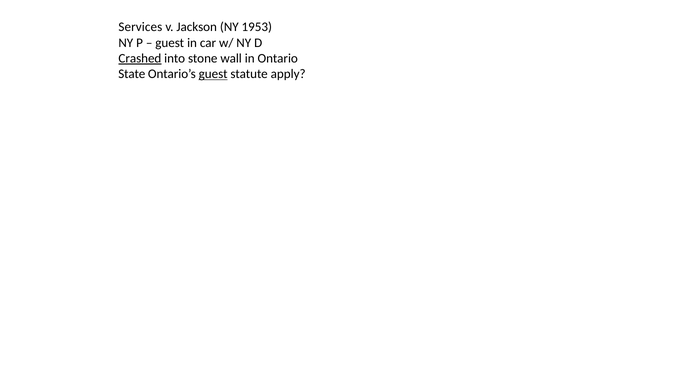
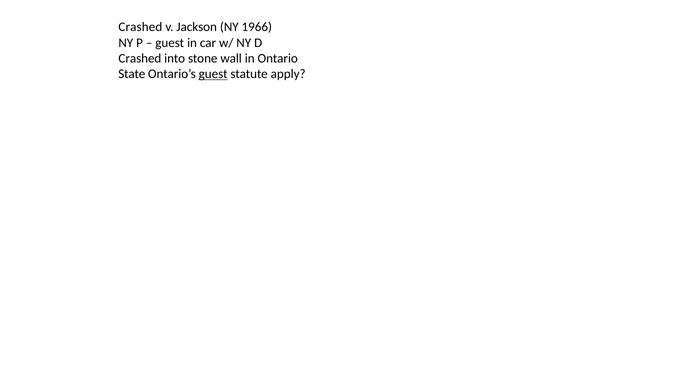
Services: Services -> Crashed (140, 27)
1953: 1953 -> 1966 (257, 27)
Crashed underline: present -> none (140, 58)
